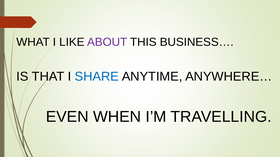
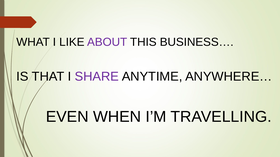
SHARE colour: blue -> purple (97, 77)
